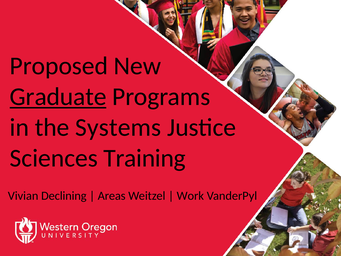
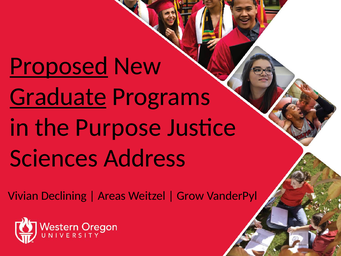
Proposed underline: none -> present (59, 66)
Systems: Systems -> Purpose (118, 127)
Training: Training -> Address (145, 158)
Work: Work -> Grow (190, 196)
